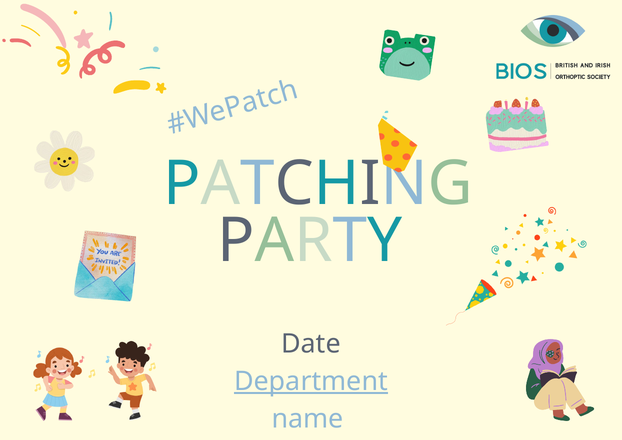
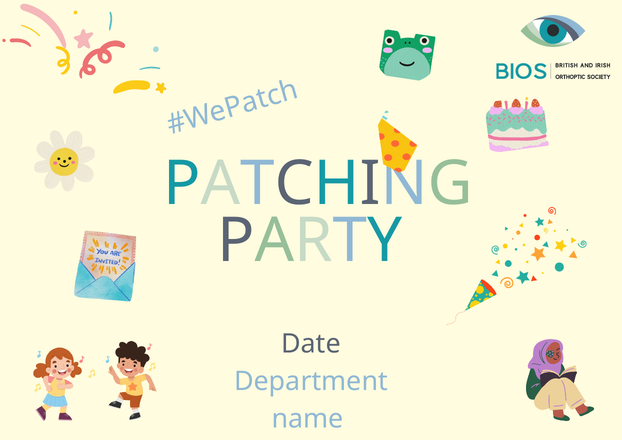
Department underline: present -> none (311, 382)
